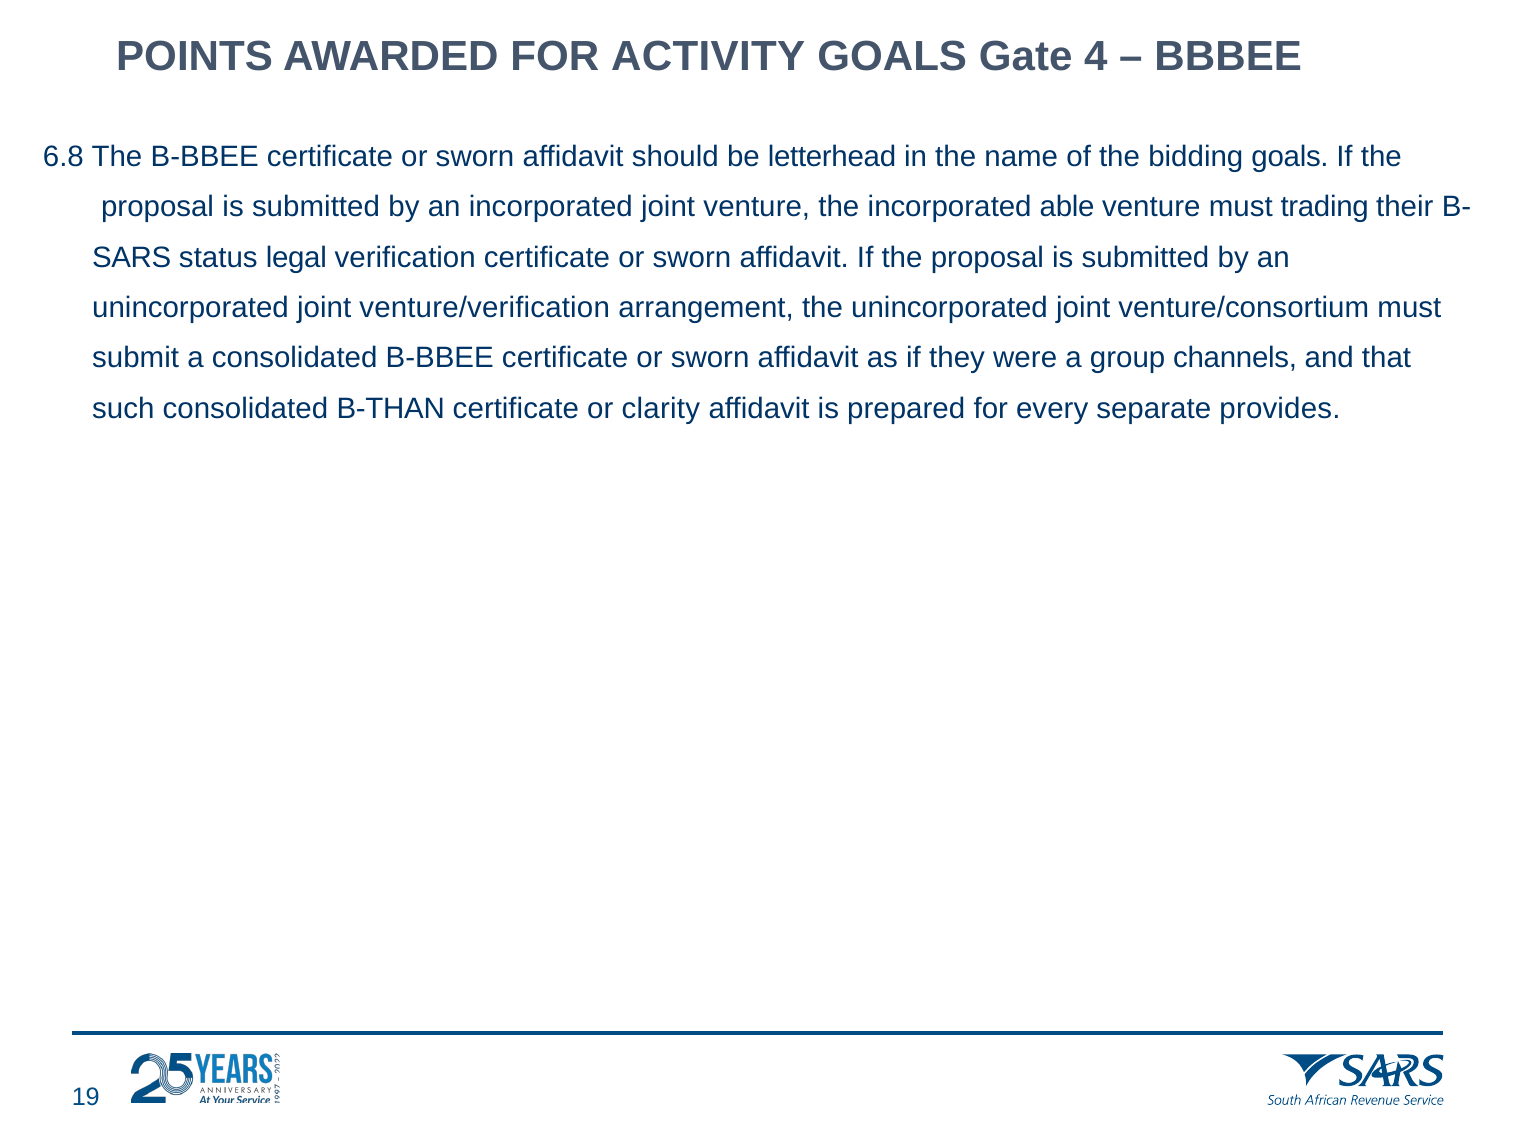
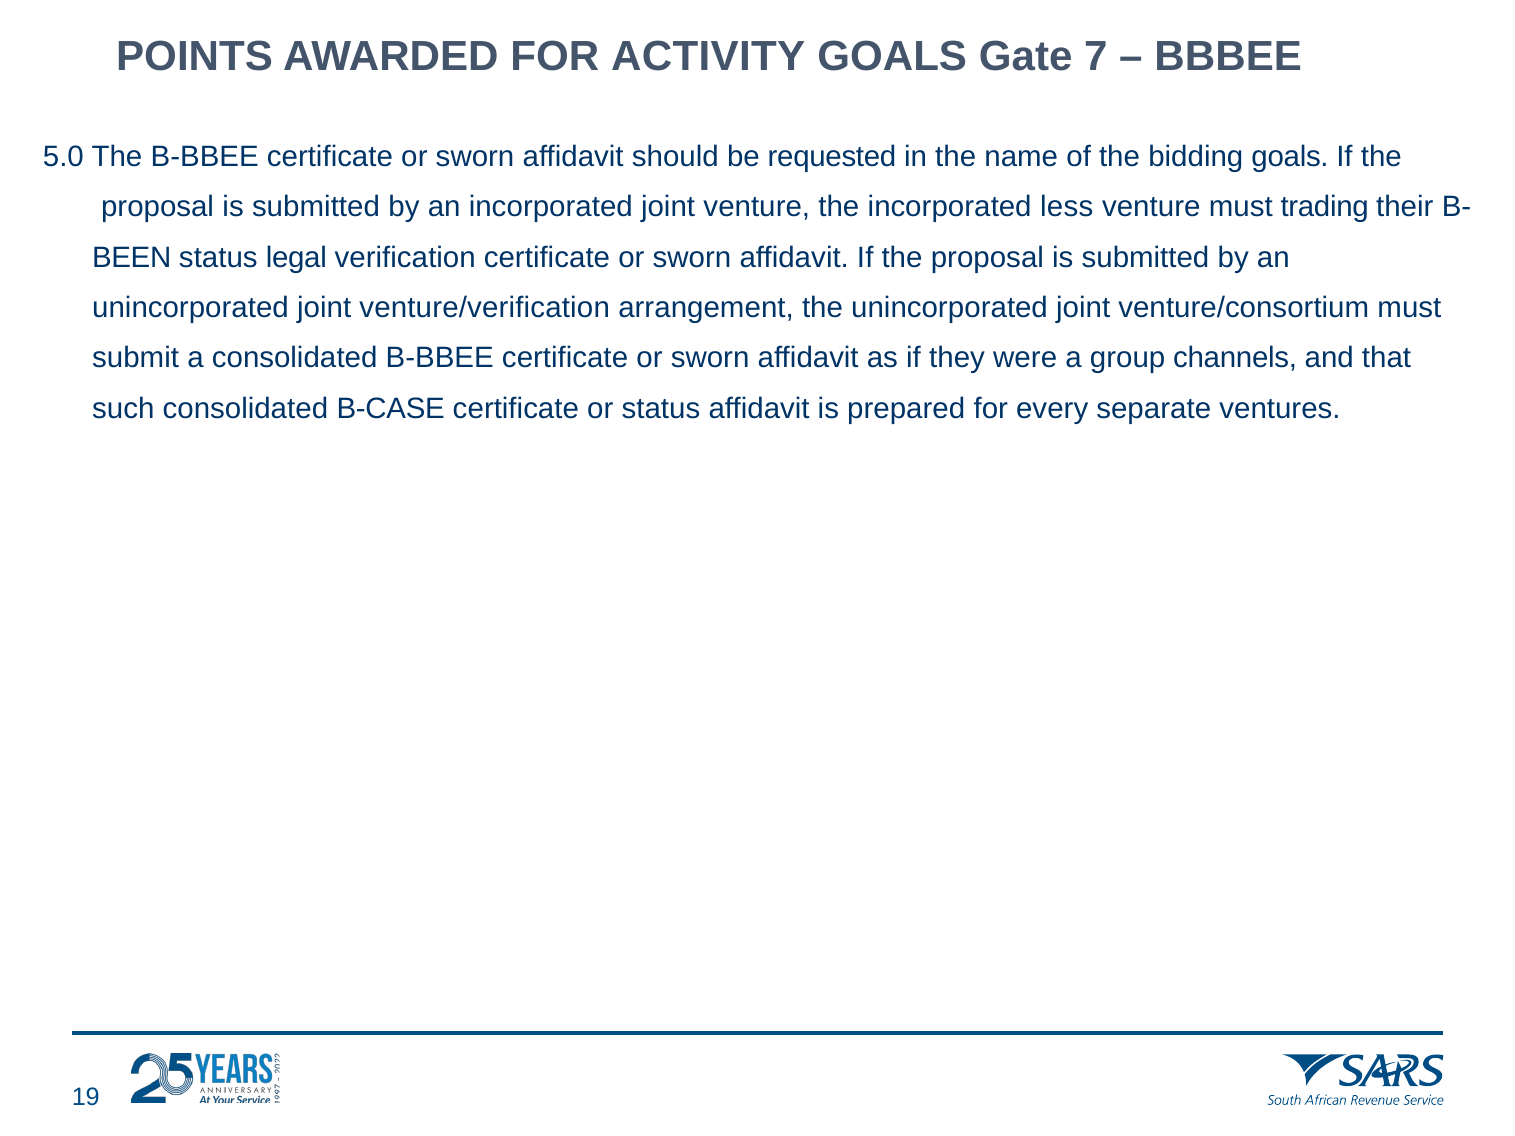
4: 4 -> 7 (1096, 57)
6.8: 6.8 -> 5.0 (63, 156)
letterhead: letterhead -> requested (832, 156)
able: able -> less (1067, 207)
SARS: SARS -> BEEN (132, 257)
B-THAN: B-THAN -> B-CASE (391, 409)
or clarity: clarity -> status (661, 409)
provides: provides -> ventures (1280, 409)
